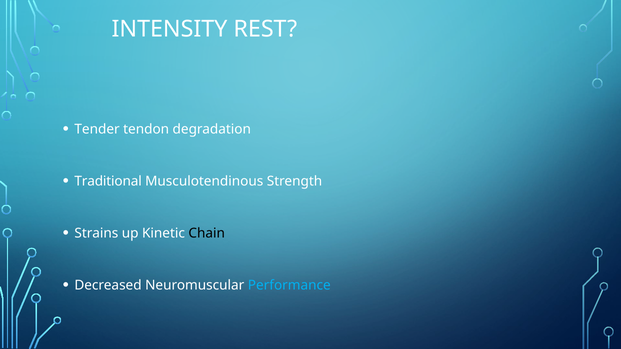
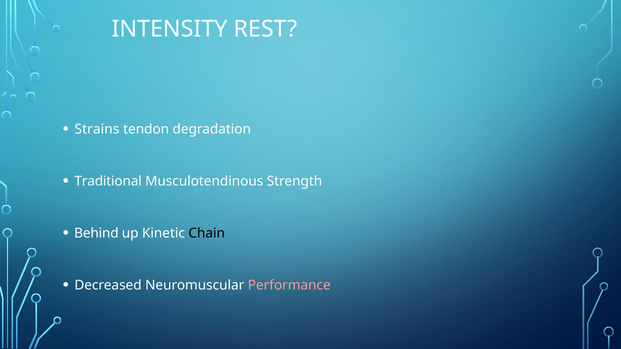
Tender: Tender -> Strains (97, 129)
Strains: Strains -> Behind (96, 233)
Performance colour: light blue -> pink (289, 285)
